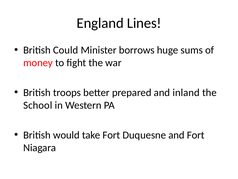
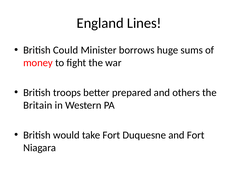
inland: inland -> others (186, 92)
School: School -> Britain (38, 105)
